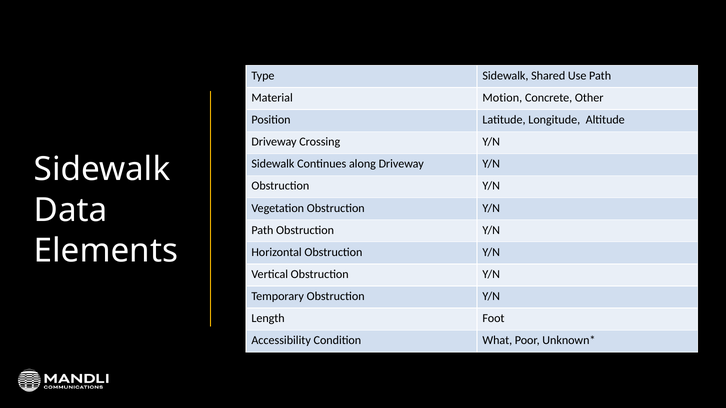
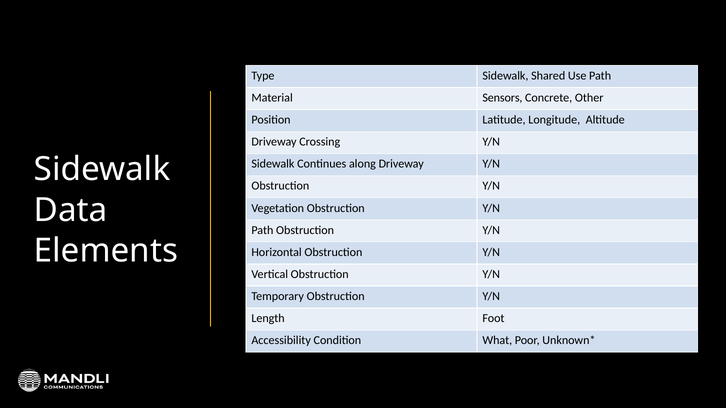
Motion: Motion -> Sensors (502, 98)
